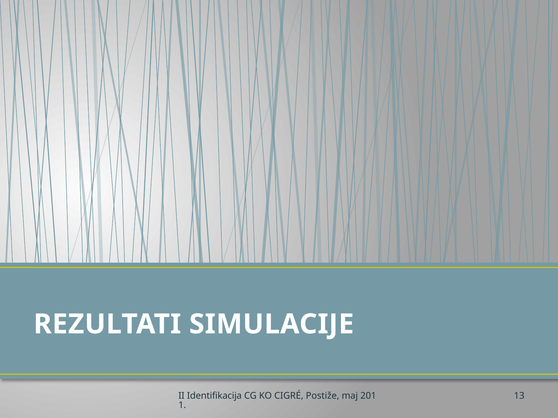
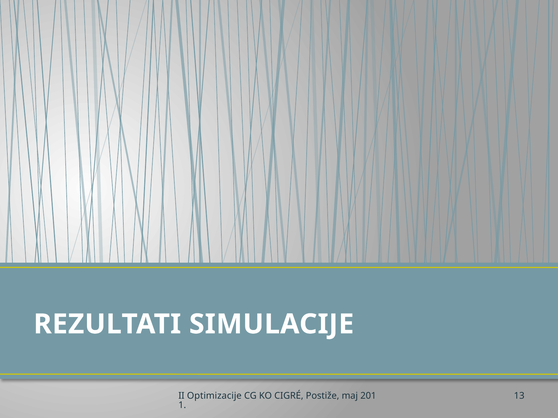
Identifikacija: Identifikacija -> Optimizacije (214, 396)
